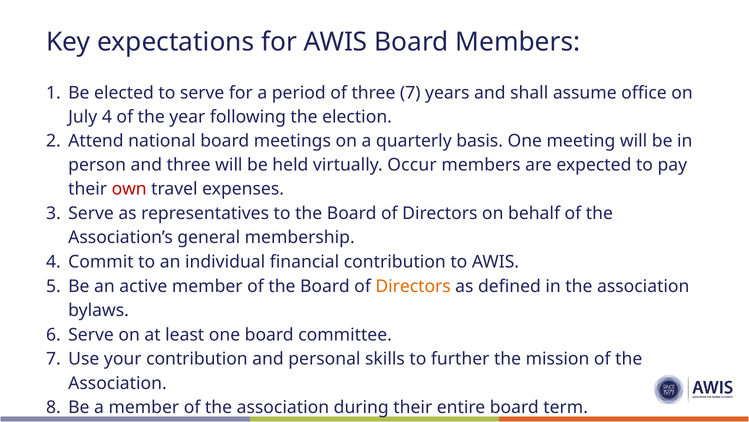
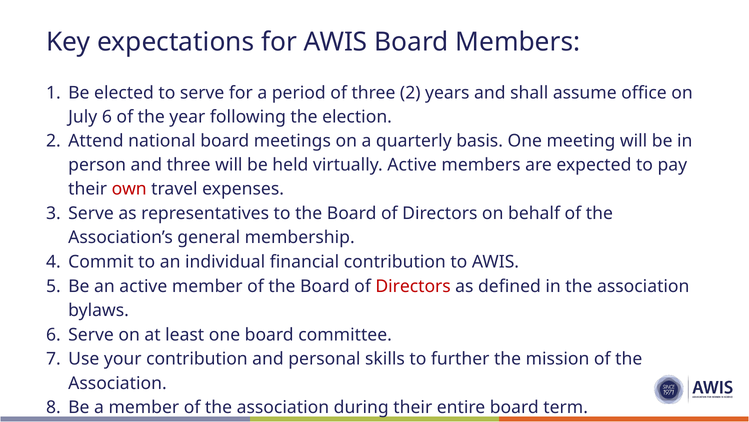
three 7: 7 -> 2 (410, 93)
July 4: 4 -> 6 (107, 117)
virtually Occur: Occur -> Active (412, 165)
Directors colour: orange -> red (413, 286)
